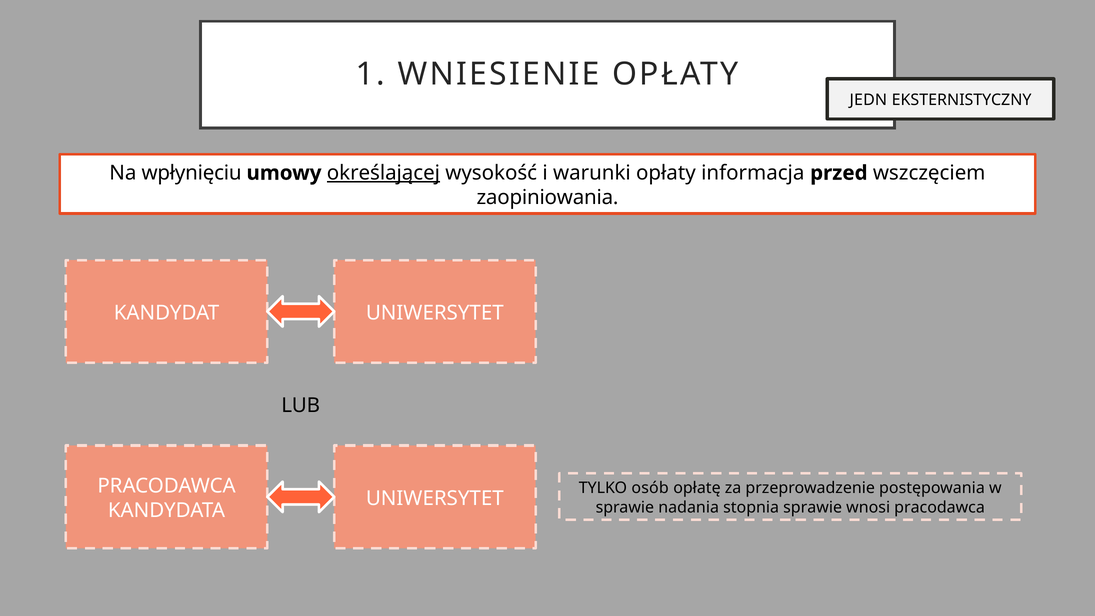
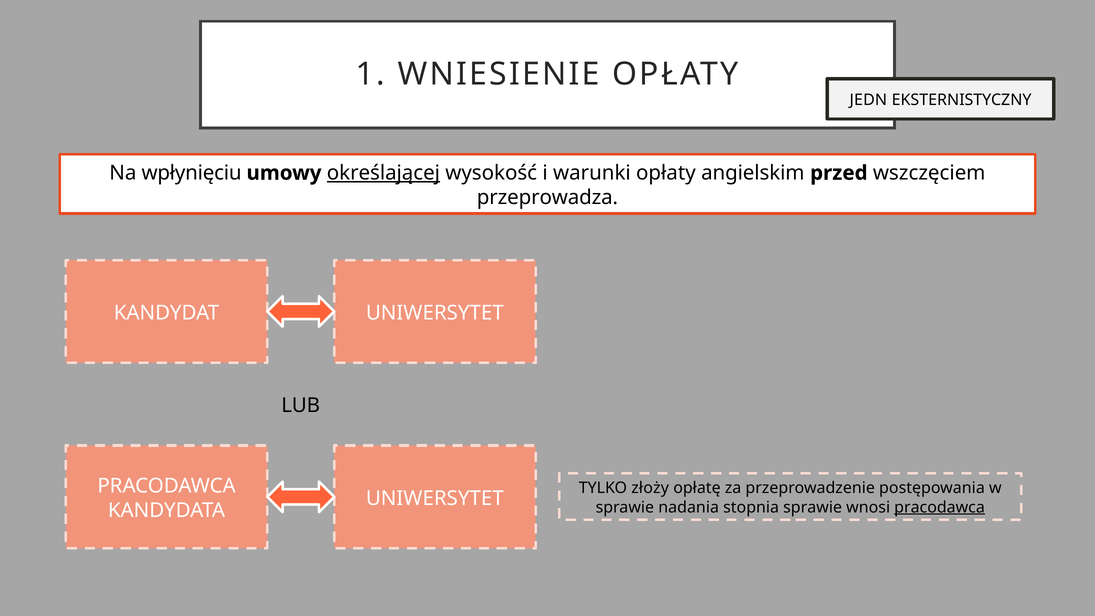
informacja: informacja -> angielskim (753, 173)
zaopiniowania: zaopiniowania -> przeprowadza (547, 198)
osób: osób -> złoży (650, 488)
pracodawca underline: none -> present (940, 507)
